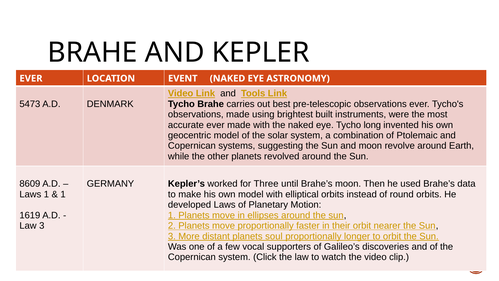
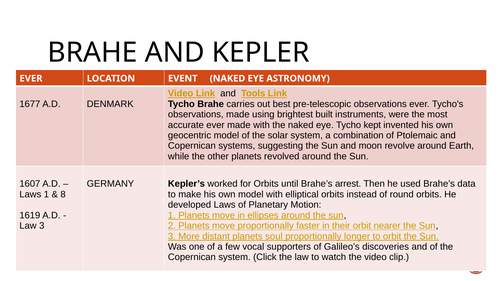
5473: 5473 -> 1677 (30, 104)
long: long -> kept (372, 125)
8609: 8609 -> 1607 (30, 184)
for Three: Three -> Orbits (266, 184)
Brahe’s moon: moon -> arrest (348, 184)
1: 1 -> 8 (63, 194)
